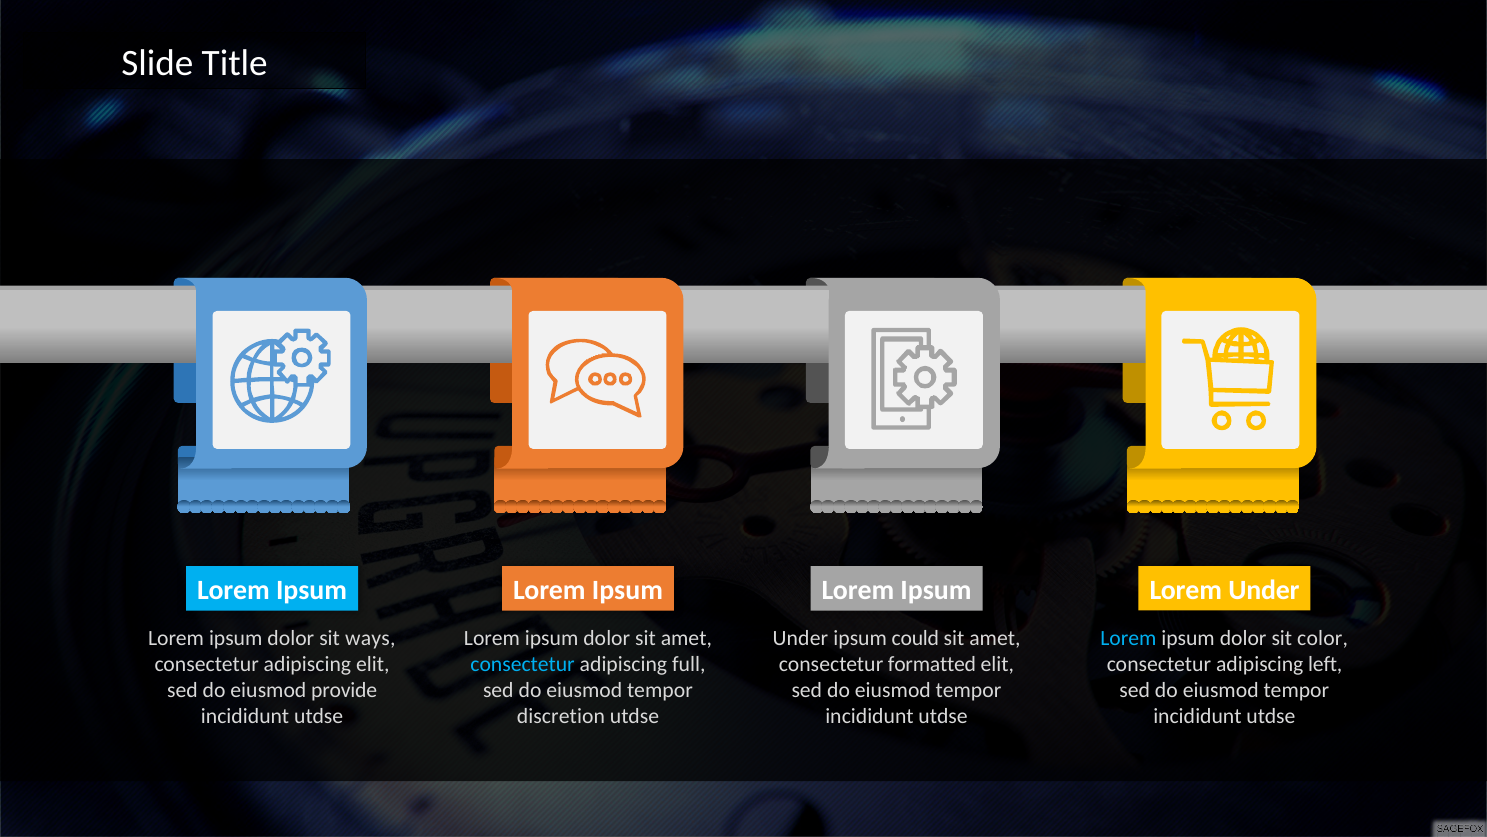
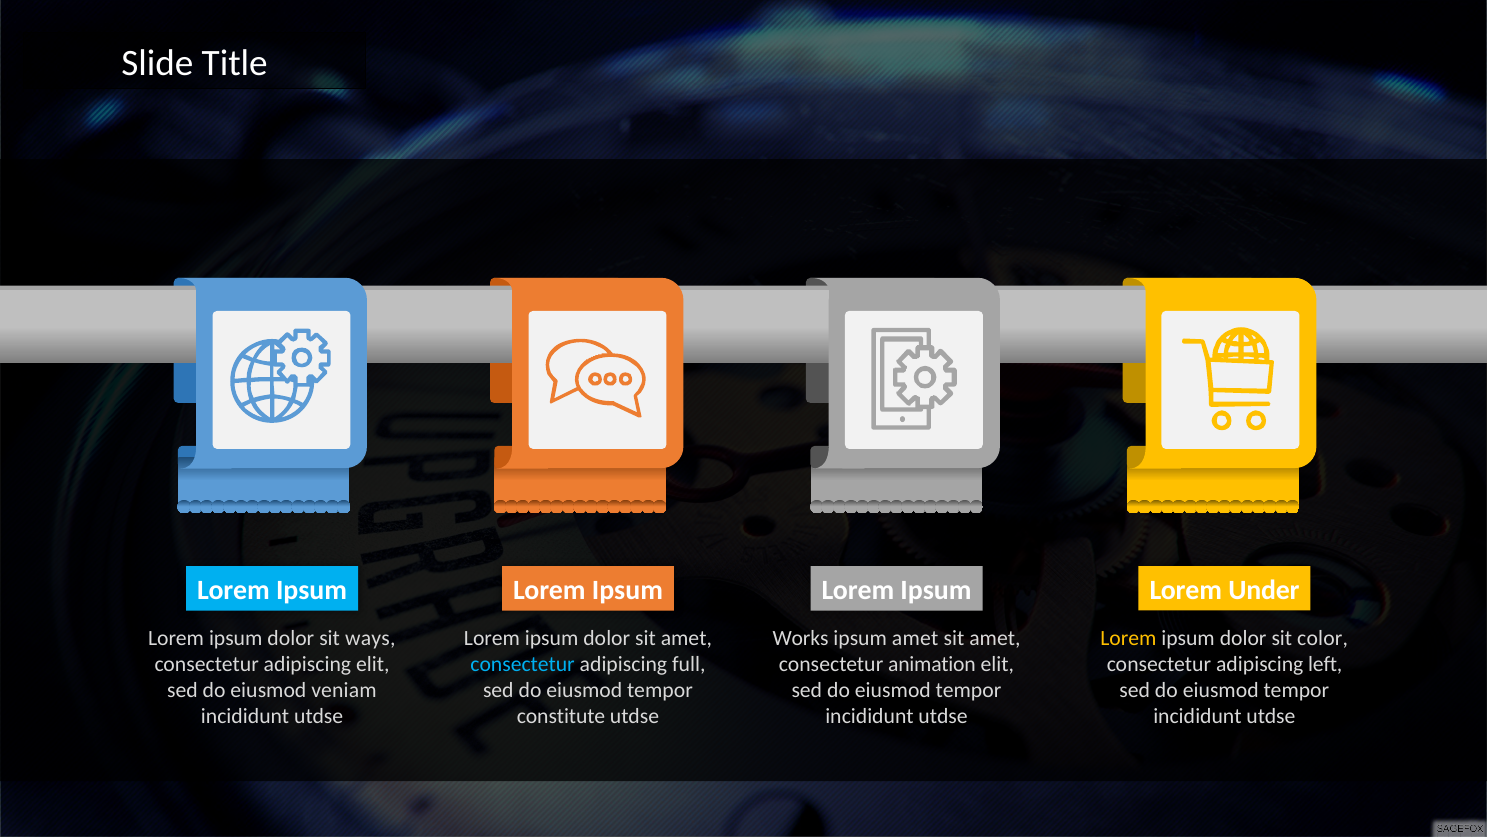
Under: Under -> Works (801, 637)
ipsum could: could -> amet (915, 637)
Lorem colour: light blue -> yellow (1128, 637)
formatted: formatted -> animation (932, 663)
provide: provide -> veniam (344, 690)
discretion: discretion -> constitute (561, 716)
